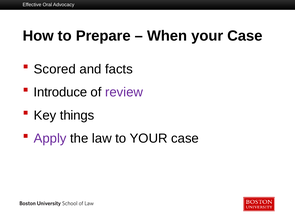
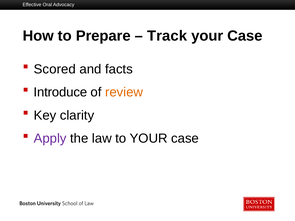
When: When -> Track (167, 36)
review colour: purple -> orange (124, 92)
things: things -> clarity (77, 115)
